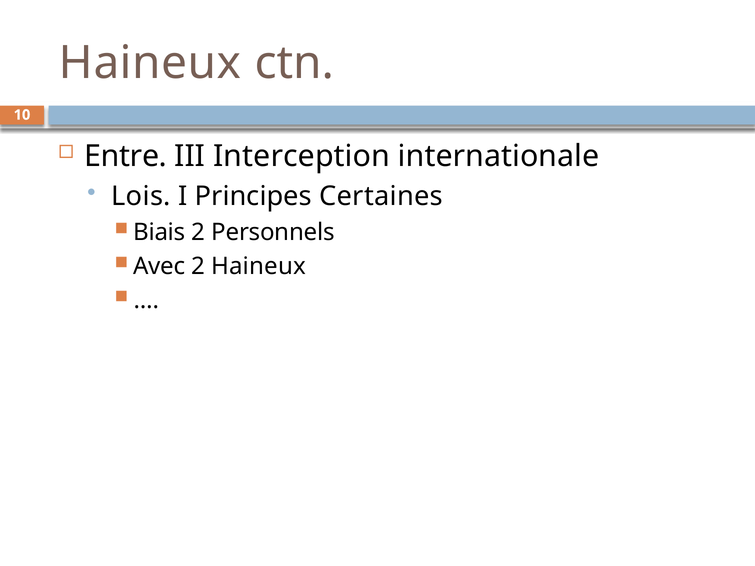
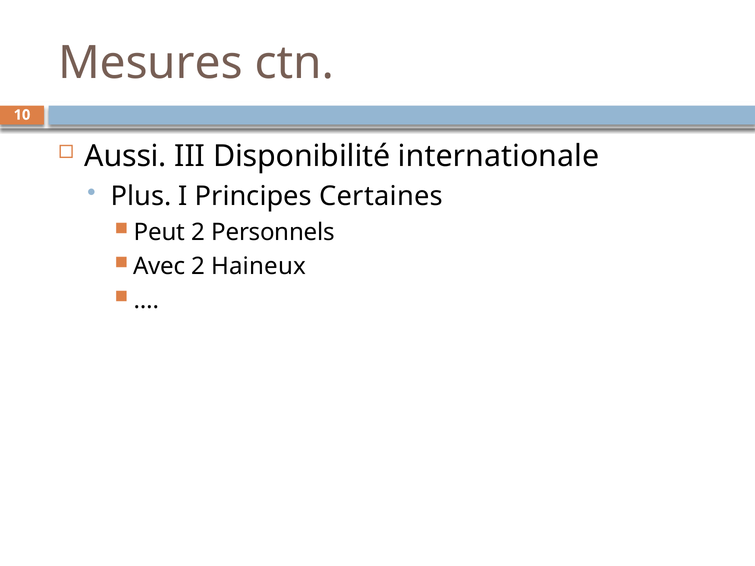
Haineux: Haineux -> Mesures (150, 63)
Entre: Entre -> Aussi (126, 156)
Interception: Interception -> Disponibilité (302, 156)
Lois: Lois -> Plus (141, 196)
Biais: Biais -> Peut (159, 232)
